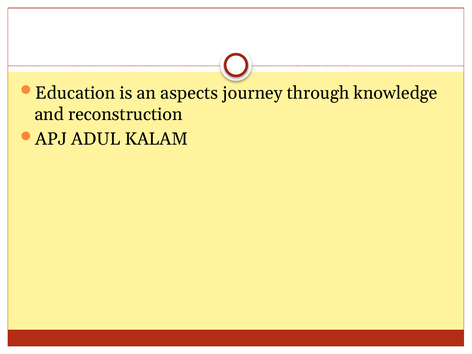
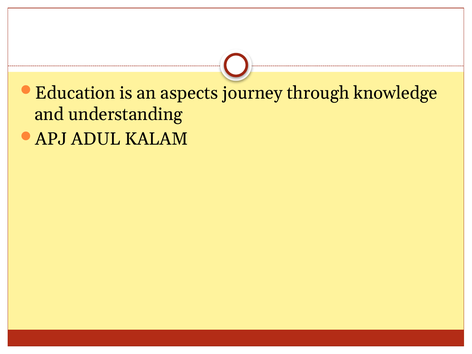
reconstruction: reconstruction -> understanding (125, 114)
